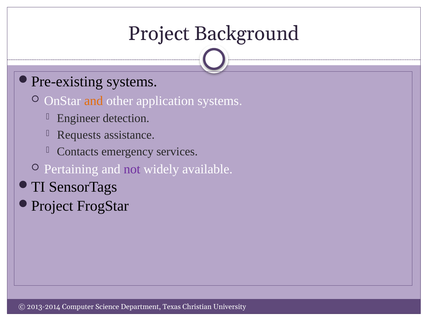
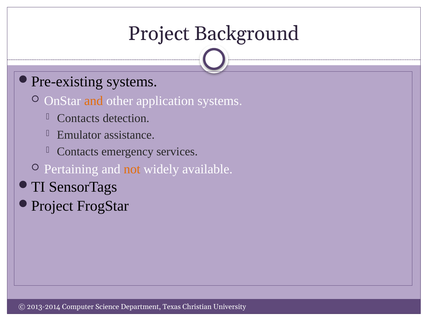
Engineer: Engineer -> Contacts (78, 118)
Requests: Requests -> Emulator (79, 135)
not colour: purple -> orange (132, 169)
